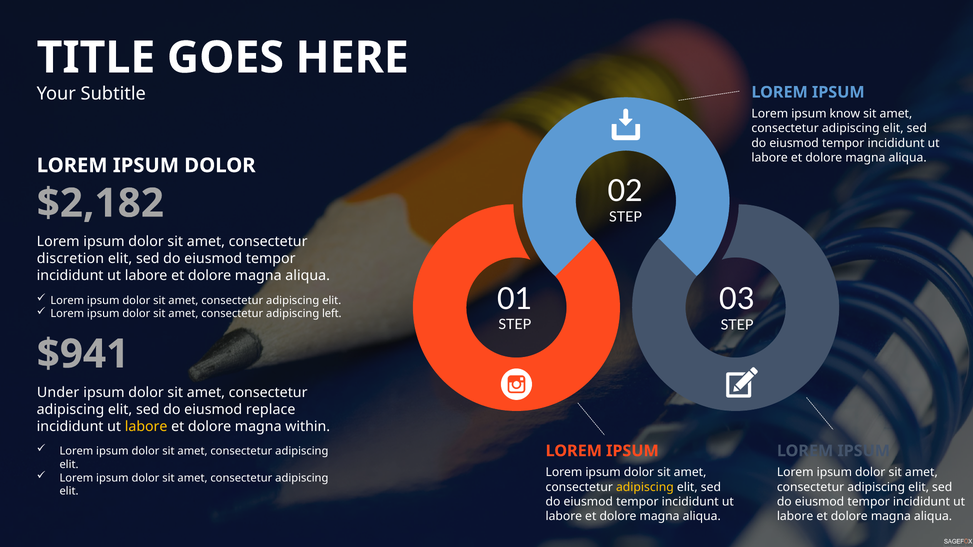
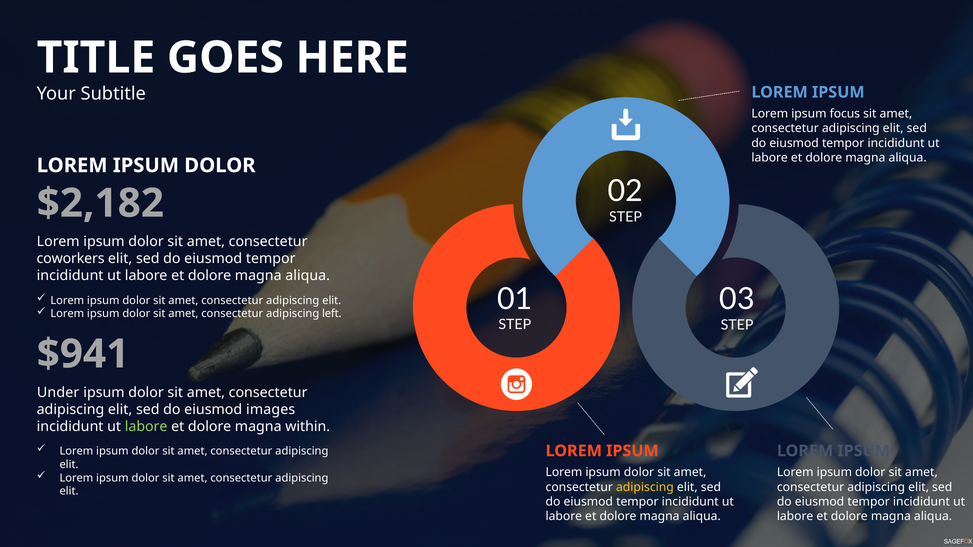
know: know -> focus (845, 114)
discretion: discretion -> coworkers (71, 259)
replace: replace -> images (271, 410)
labore colour: yellow -> light green (146, 427)
